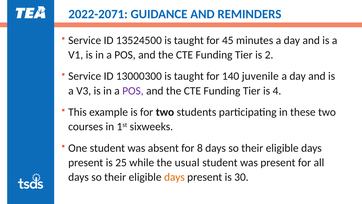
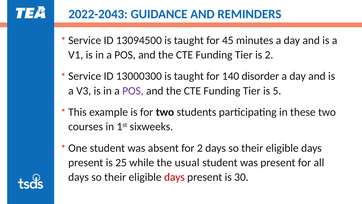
2022-2071: 2022-2071 -> 2022-2043 (98, 14)
13524500: 13524500 -> 13094500 (139, 40)
juvenile: juvenile -> disorder (260, 76)
4: 4 -> 5 (277, 91)
for 8: 8 -> 2 (200, 148)
days colour: orange -> red (174, 177)
